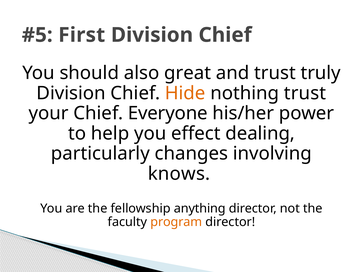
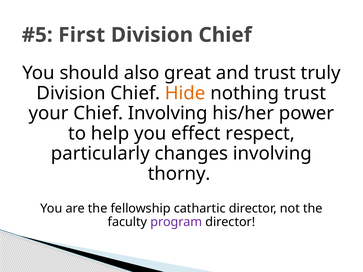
Chief Everyone: Everyone -> Involving (168, 113)
dealing: dealing -> respect (260, 134)
knows: knows -> thorny (179, 174)
anything: anything -> cathartic (200, 209)
program colour: orange -> purple (176, 222)
